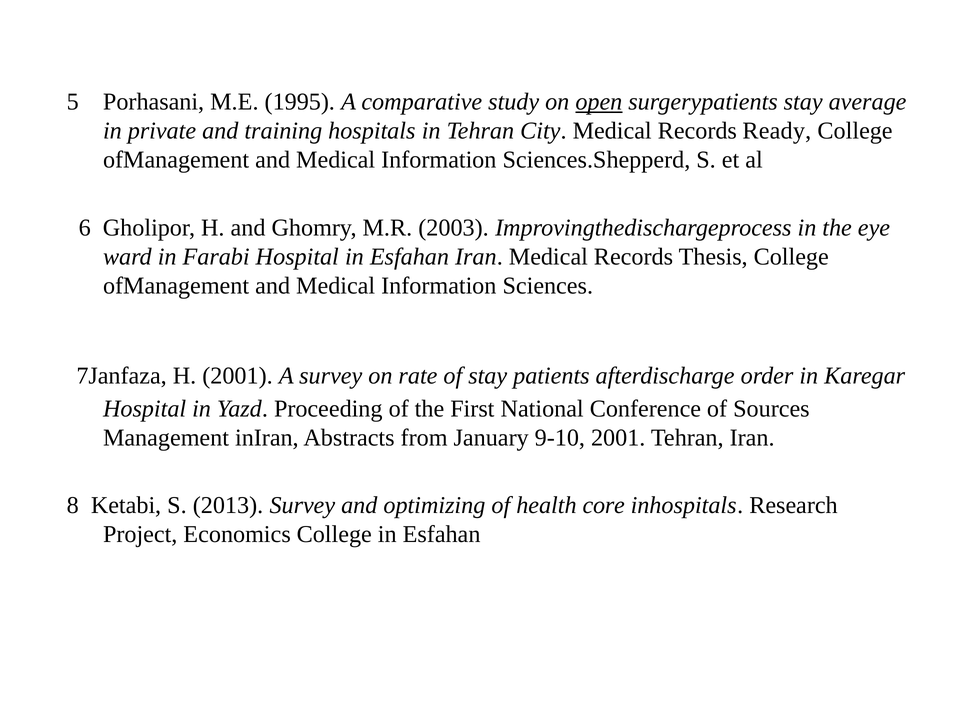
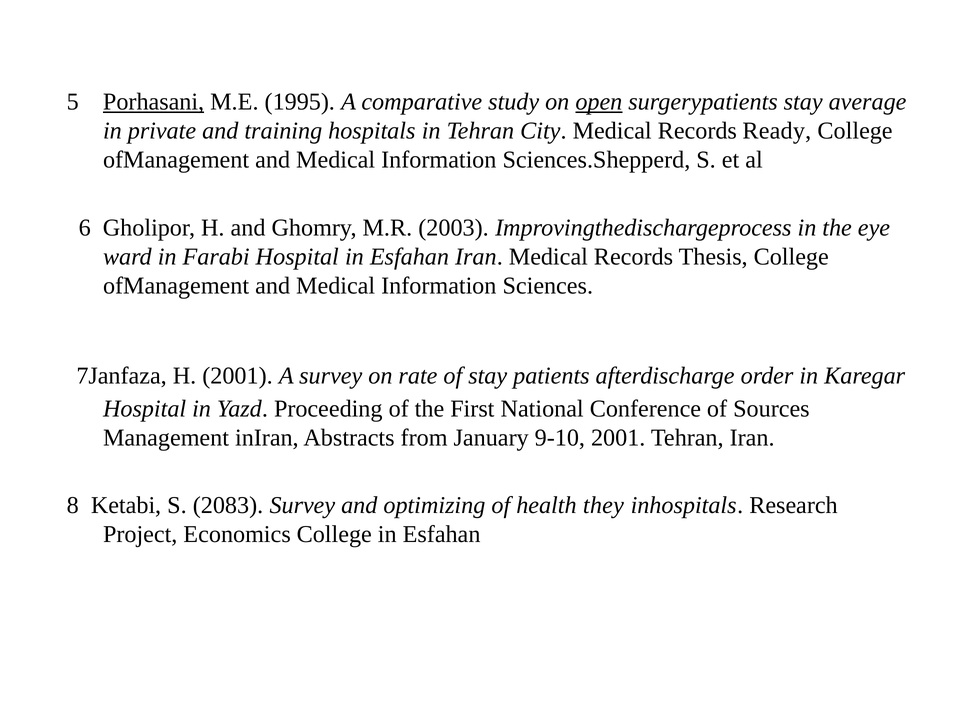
Porhasani underline: none -> present (154, 102)
2013: 2013 -> 2083 (228, 505)
core: core -> they (603, 505)
